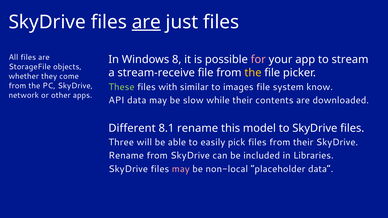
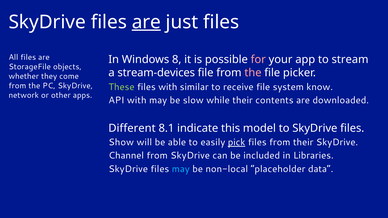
stream-receive: stream-receive -> stream-devices (156, 73)
the colour: yellow -> pink (253, 73)
images: images -> receive (238, 87)
API data: data -> with (137, 100)
8.1 rename: rename -> indicate (198, 128)
Three: Three -> Show (121, 142)
pick underline: none -> present (237, 142)
Rename: Rename -> Channel (126, 156)
may colour: pink -> light blue (181, 169)
